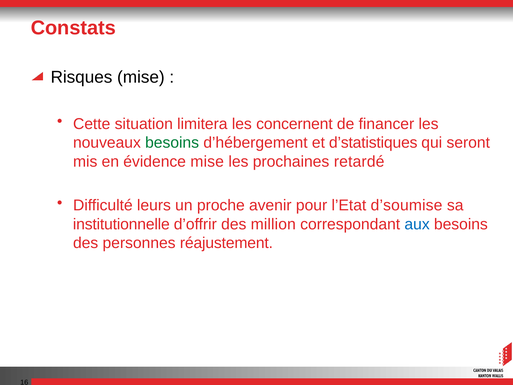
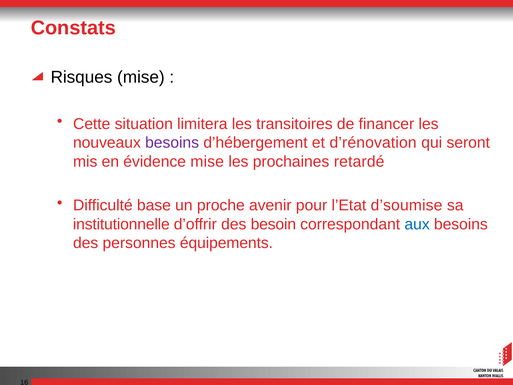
concernent: concernent -> transitoires (294, 124)
besoins colour: green -> purple (172, 143)
d’statistiques: d’statistiques -> d’rénovation (373, 143)
leurs: leurs -> base (154, 205)
million: million -> besoin (273, 224)
réajustement: réajustement -> équipements (226, 243)
